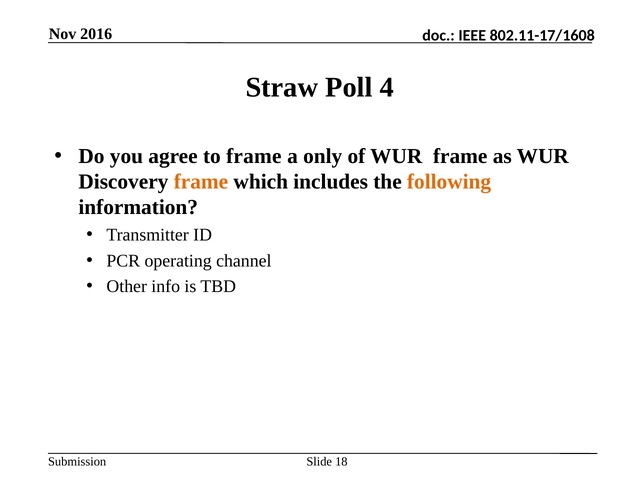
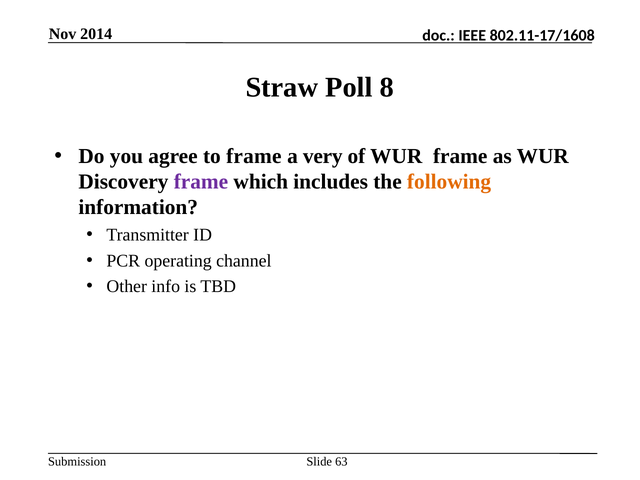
2016: 2016 -> 2014 (96, 34)
4: 4 -> 8 (387, 87)
only: only -> very (323, 156)
frame colour: orange -> purple (201, 182)
18: 18 -> 63 (341, 462)
